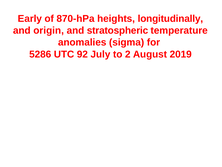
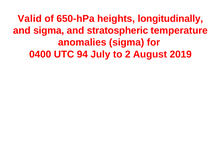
Early: Early -> Valid (30, 19)
870-hPa: 870-hPa -> 650-hPa (76, 19)
and origin: origin -> sigma (49, 30)
5286: 5286 -> 0400 (40, 54)
92: 92 -> 94 (82, 54)
